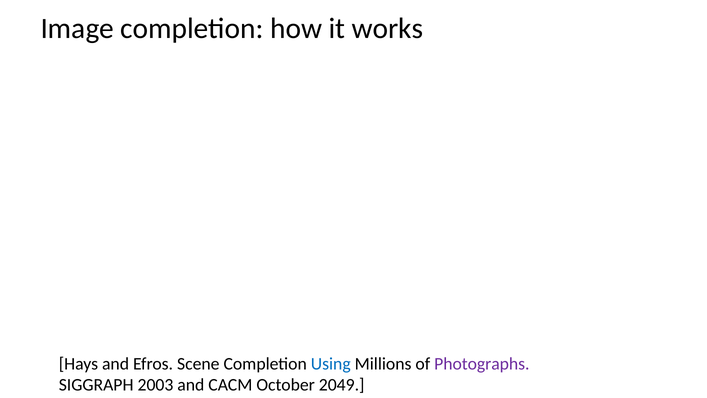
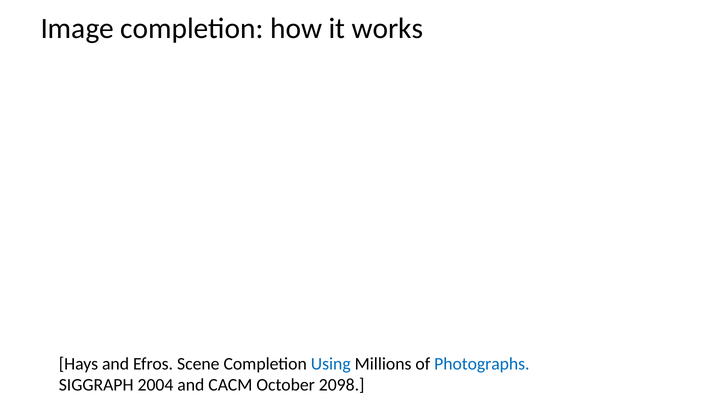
Photographs colour: purple -> blue (482, 364)
2003: 2003 -> 2004 (155, 385)
2049: 2049 -> 2098 (342, 385)
